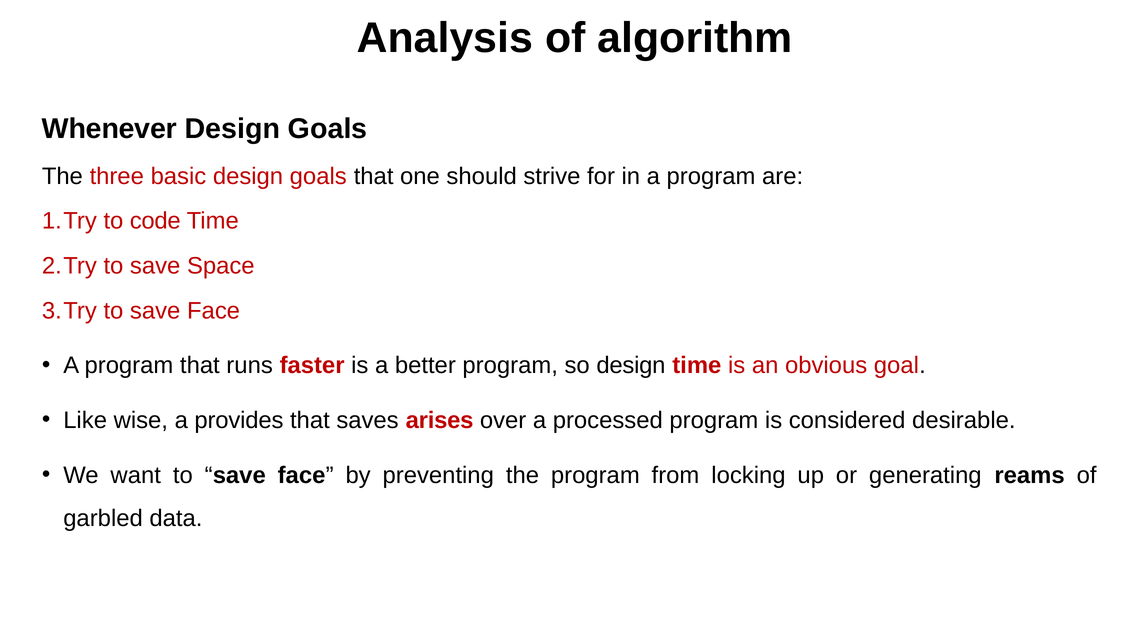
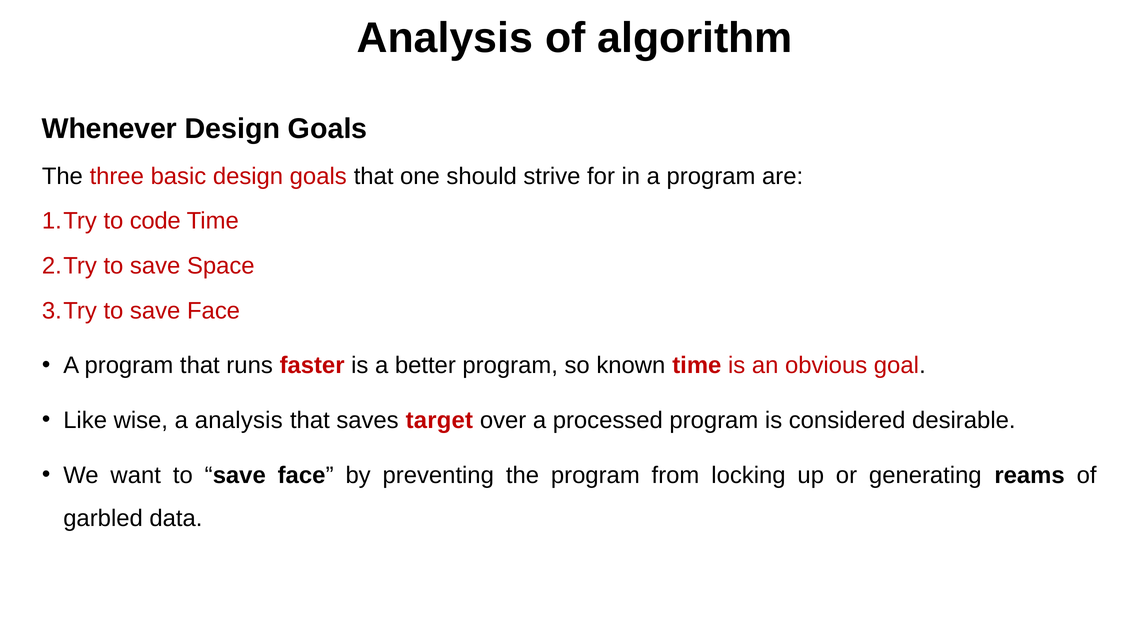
so design: design -> known (631, 366)
a provides: provides -> analysis (239, 421)
arises: arises -> target (439, 421)
